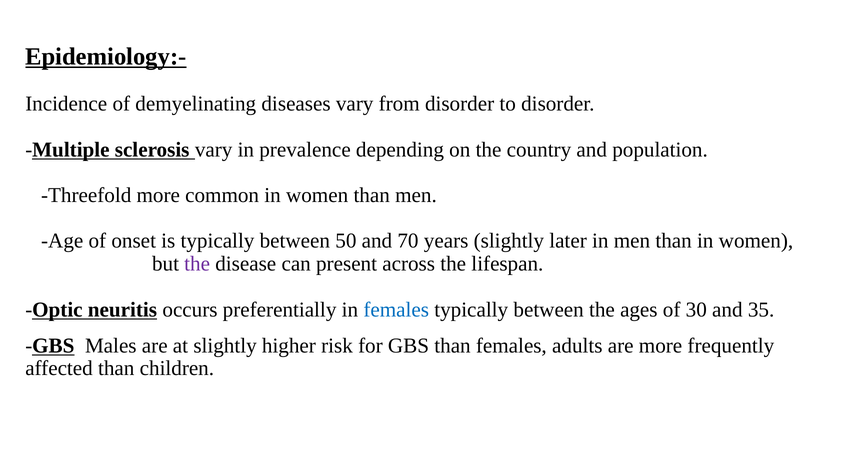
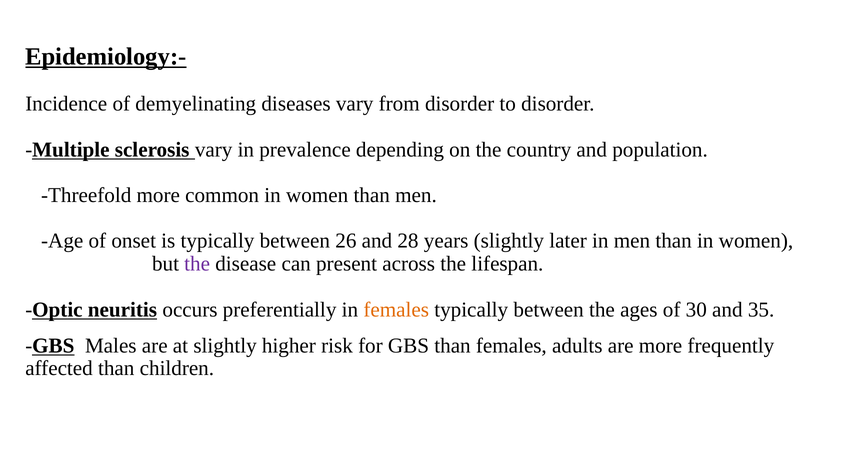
50: 50 -> 26 (346, 241)
70: 70 -> 28 (408, 241)
females colour: blue -> orange (396, 309)
